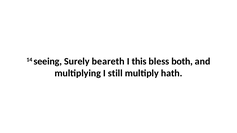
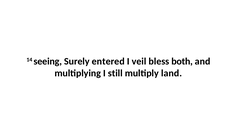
beareth: beareth -> entered (108, 61)
this: this -> veil (139, 61)
hath: hath -> land (172, 73)
